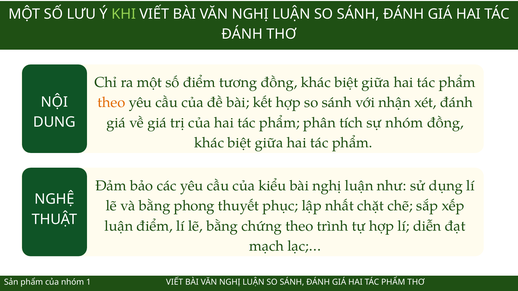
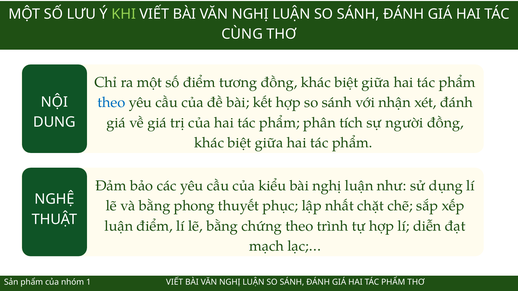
ĐÁNH: ĐÁNH -> CÙNG (242, 34)
theo colour: orange -> blue (111, 103)
sự nhóm: nhóm -> người (404, 123)
